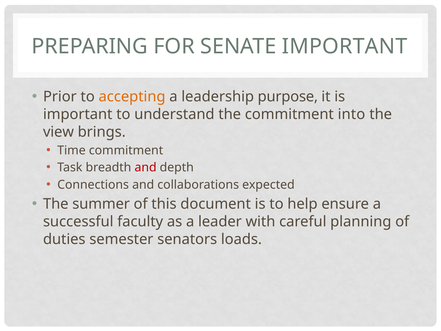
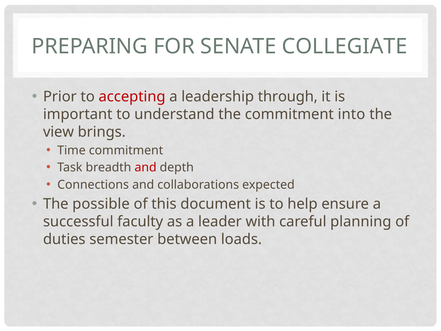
SENATE IMPORTANT: IMPORTANT -> COLLEGIATE (345, 46)
accepting colour: orange -> red (132, 97)
purpose: purpose -> through (288, 97)
summer: summer -> possible (101, 204)
senators: senators -> between (187, 239)
